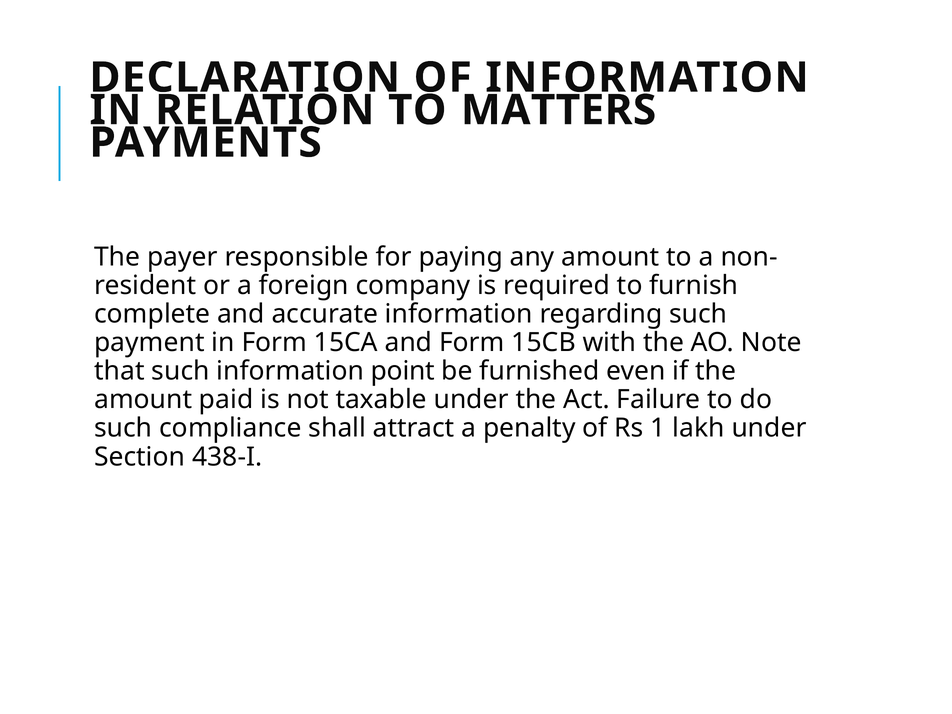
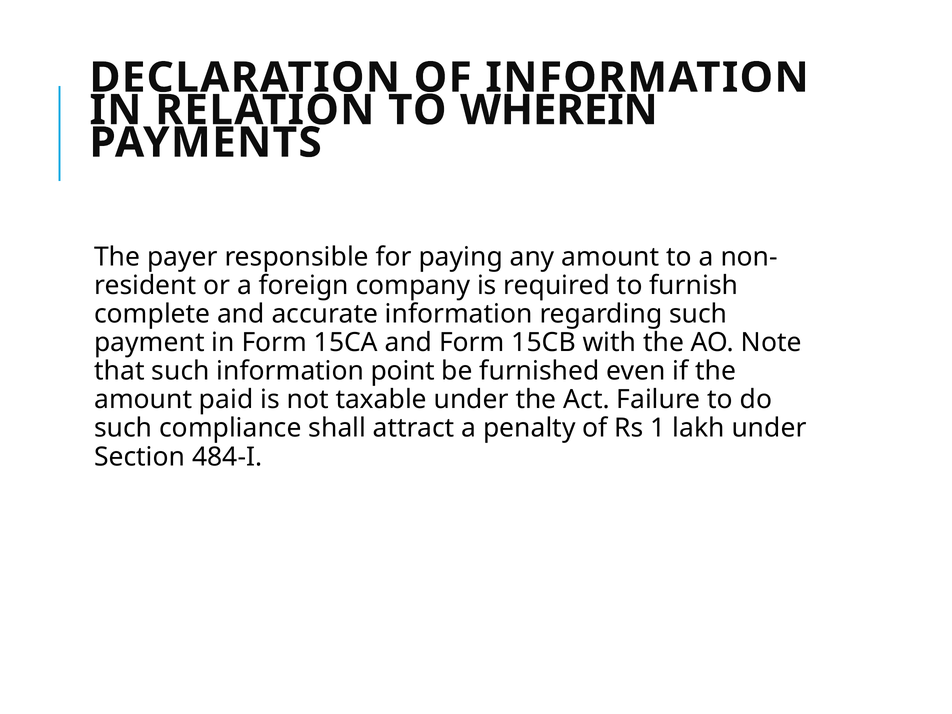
MATTERS: MATTERS -> WHEREIN (559, 110)
438-I: 438-I -> 484-I (227, 457)
